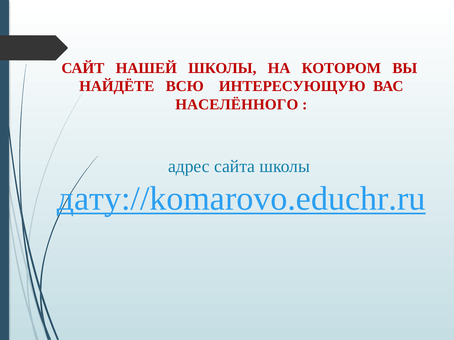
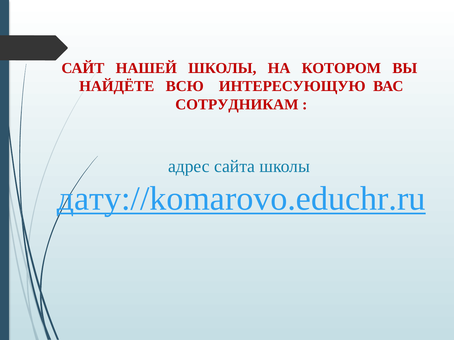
НАСЕЛЁННОГО: НАСЕЛЁННОГО -> СОТРУДНИКАМ (237, 105)
